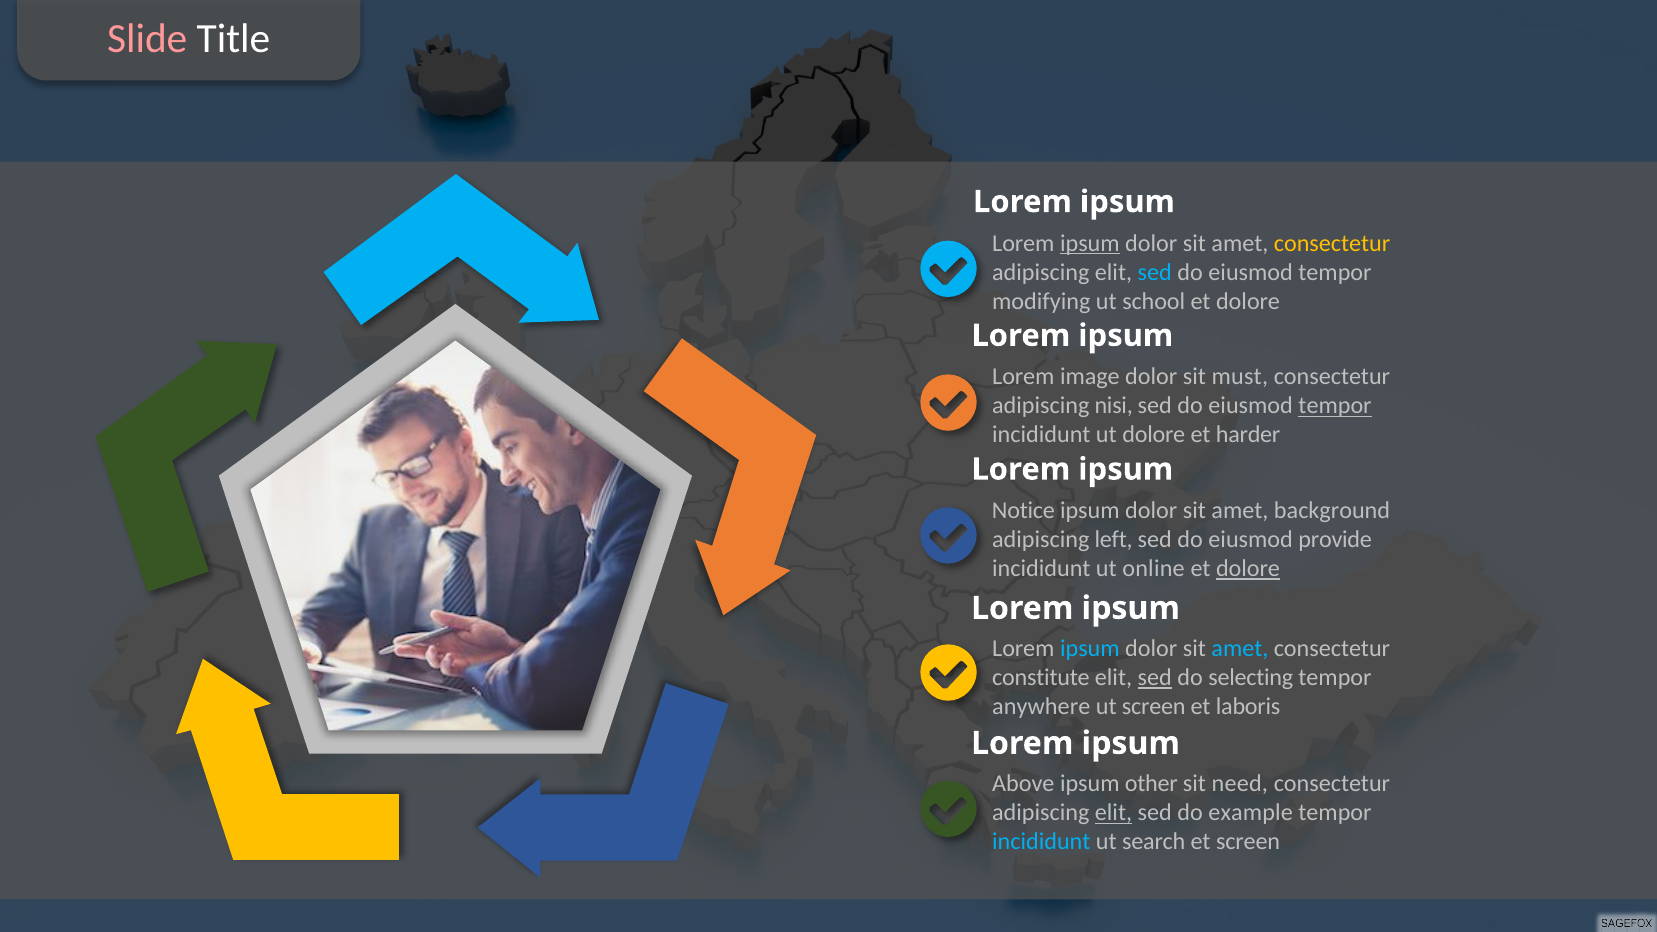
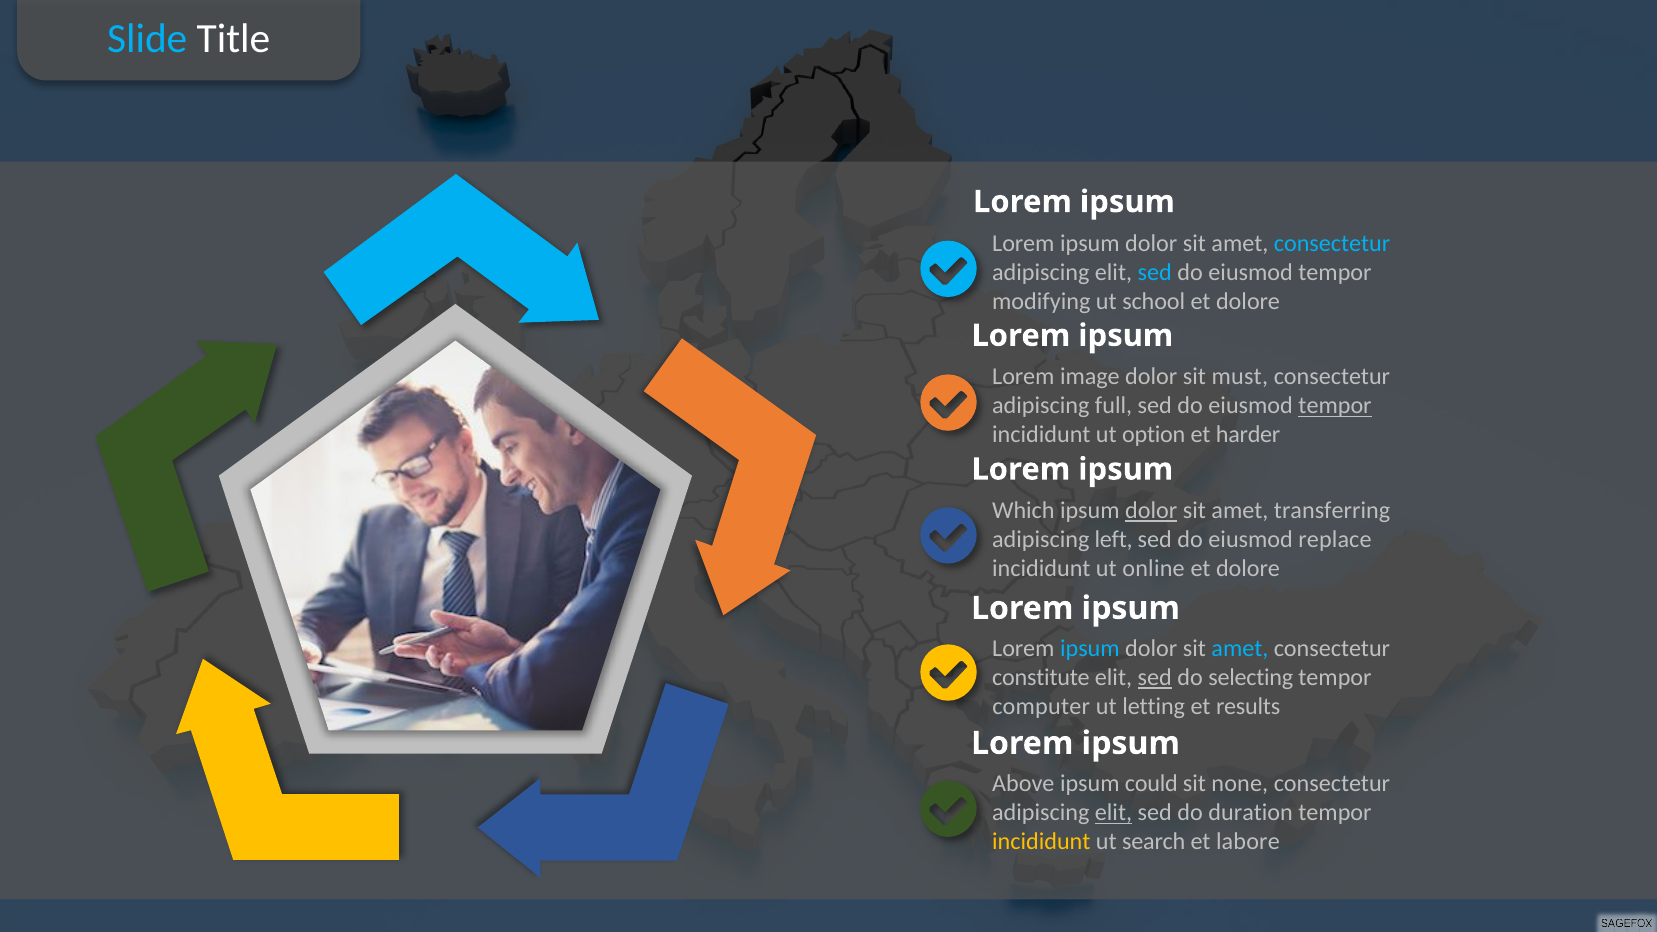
Slide colour: pink -> light blue (147, 39)
ipsum underline: present -> none (1090, 243)
consectetur colour: yellow -> light blue (1332, 243)
nisi: nisi -> full (1114, 406)
ut dolore: dolore -> option (1154, 435)
Notice: Notice -> Which (1023, 511)
dolor underline: none -> present (1151, 511)
background: background -> transferring (1332, 511)
provide: provide -> replace (1335, 540)
dolore underline: present -> none (1248, 569)
anywhere: anywhere -> computer (1041, 707)
ut screen: screen -> letting (1154, 707)
laboris: laboris -> results (1248, 707)
other: other -> could (1151, 784)
need: need -> none (1240, 784)
example: example -> duration (1251, 813)
incididunt colour: light blue -> yellow (1041, 842)
et screen: screen -> labore (1248, 842)
